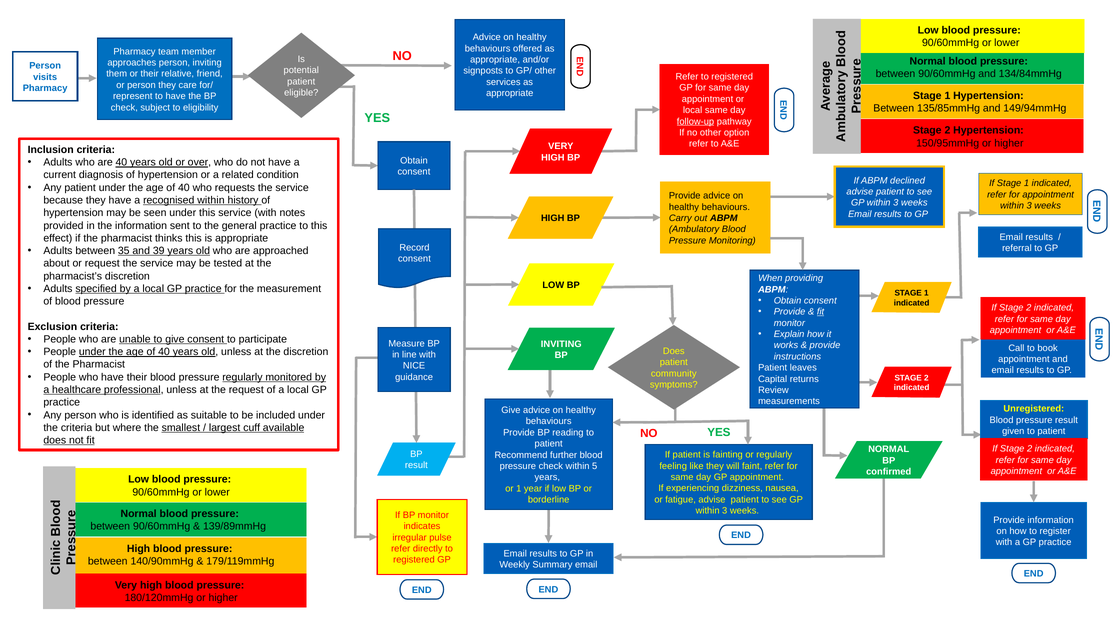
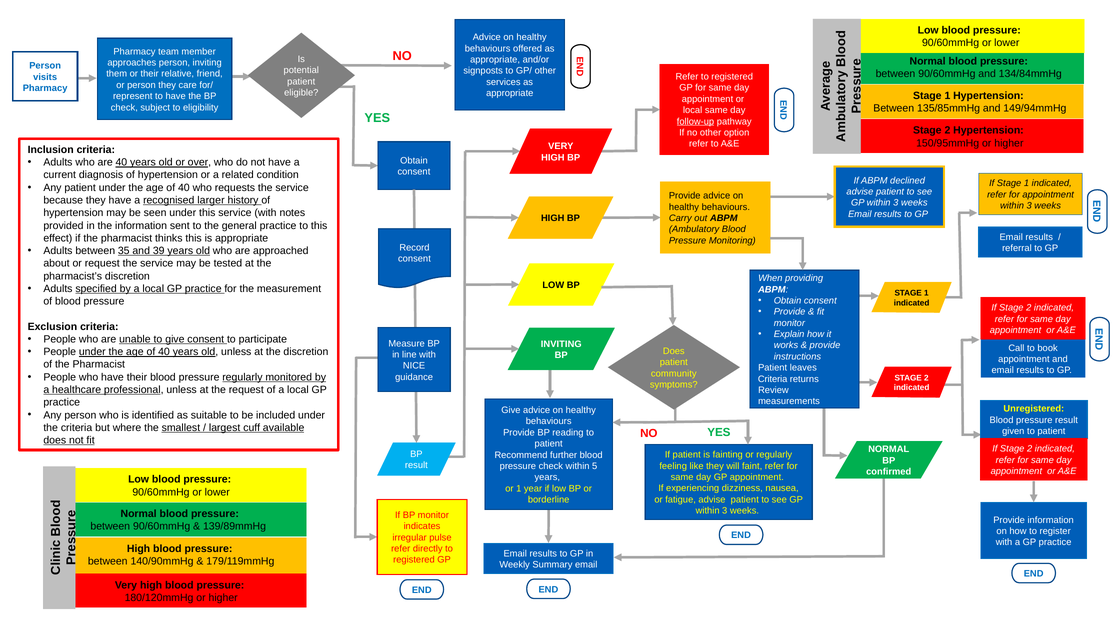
recognised within: within -> larger (211, 200)
fit underline: present -> none (821, 312)
Capital: Capital -> Criteria (773, 379)
